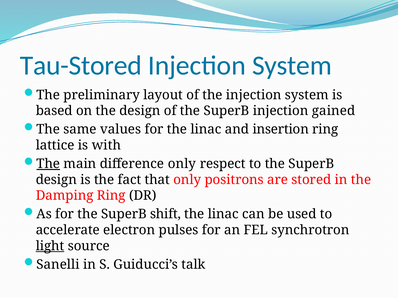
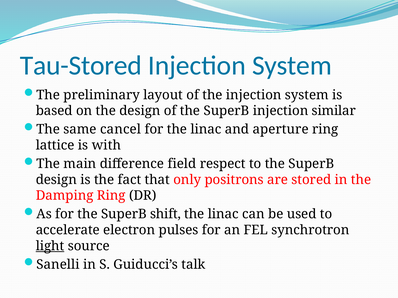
gained: gained -> similar (334, 111)
values: values -> cancel (121, 130)
insertion: insertion -> aperture (281, 130)
The underline: present -> none (48, 164)
difference only: only -> field (182, 164)
